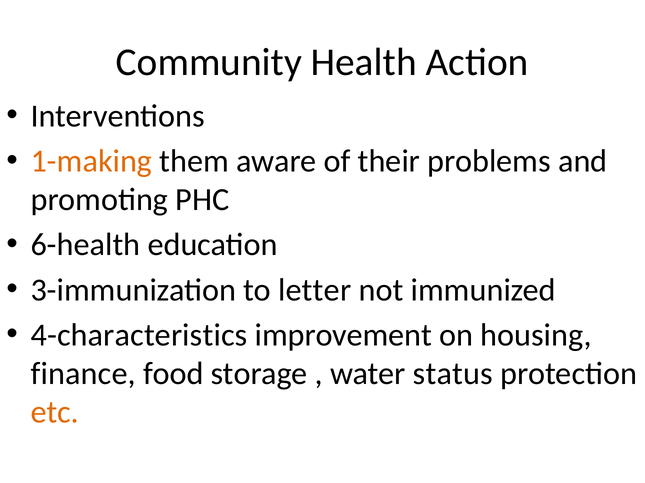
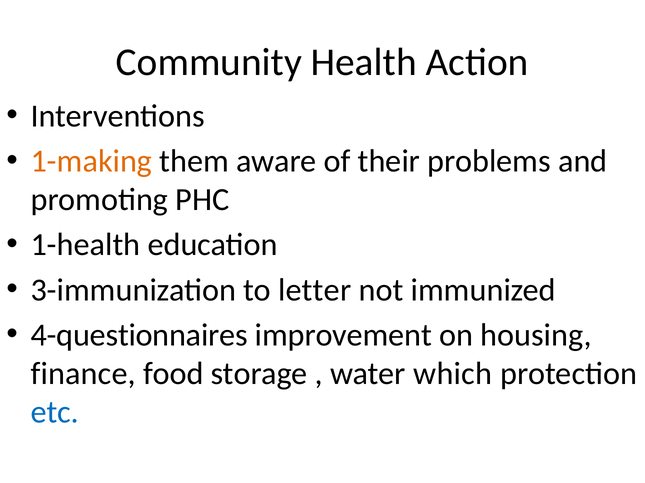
6-health: 6-health -> 1-health (85, 245)
4-characteristics: 4-characteristics -> 4-questionnaires (139, 335)
status: status -> which (453, 374)
etc colour: orange -> blue (55, 413)
